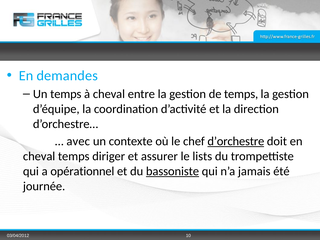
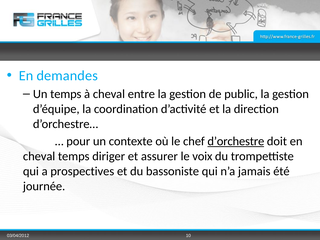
de temps: temps -> public (241, 94)
avec: avec -> pour (78, 141)
lists: lists -> voix (202, 156)
opérationnel: opérationnel -> prospectives (82, 171)
bassoniste underline: present -> none (172, 171)
